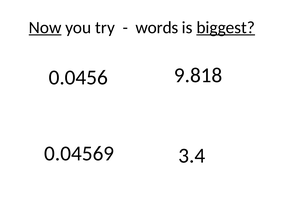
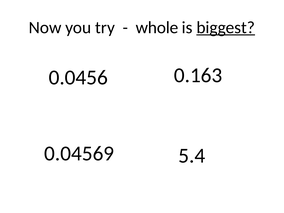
Now underline: present -> none (45, 27)
words: words -> whole (157, 27)
9.818: 9.818 -> 0.163 (198, 75)
3.4: 3.4 -> 5.4 (192, 156)
